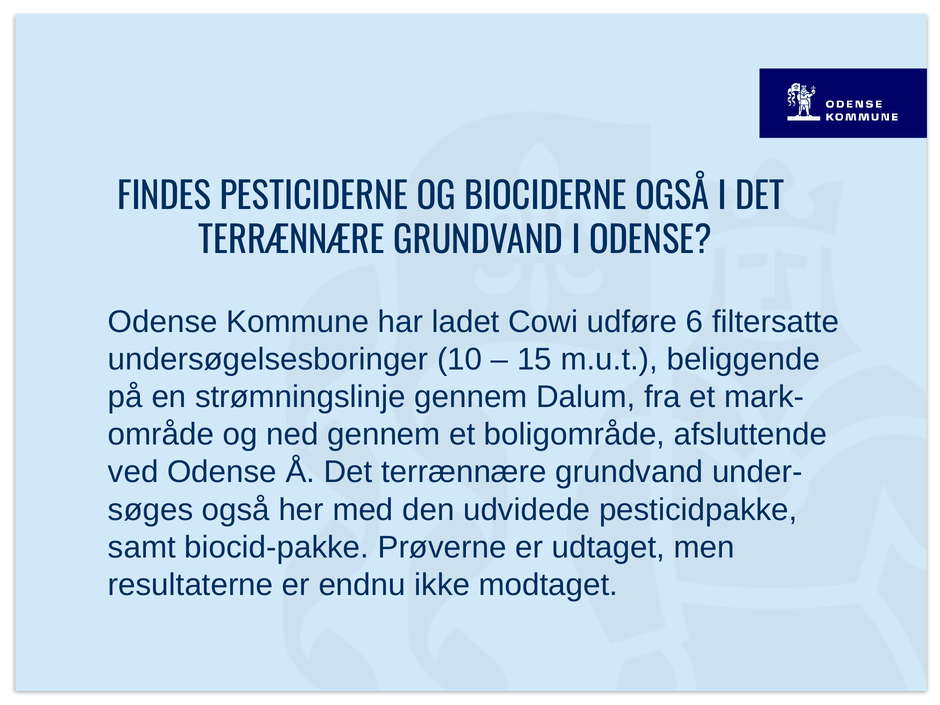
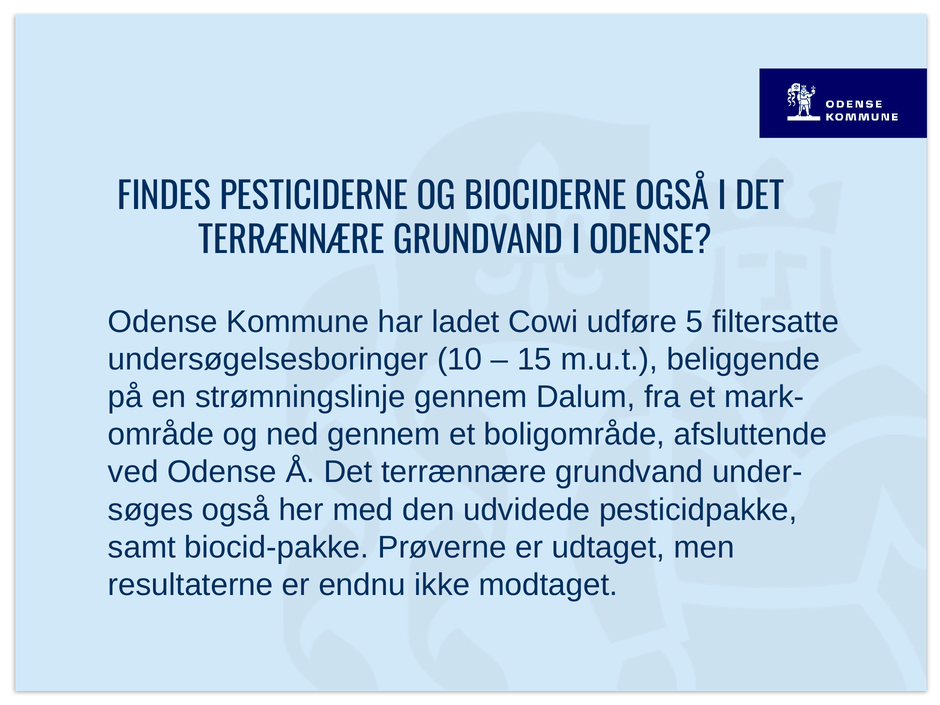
6: 6 -> 5 (695, 322)
